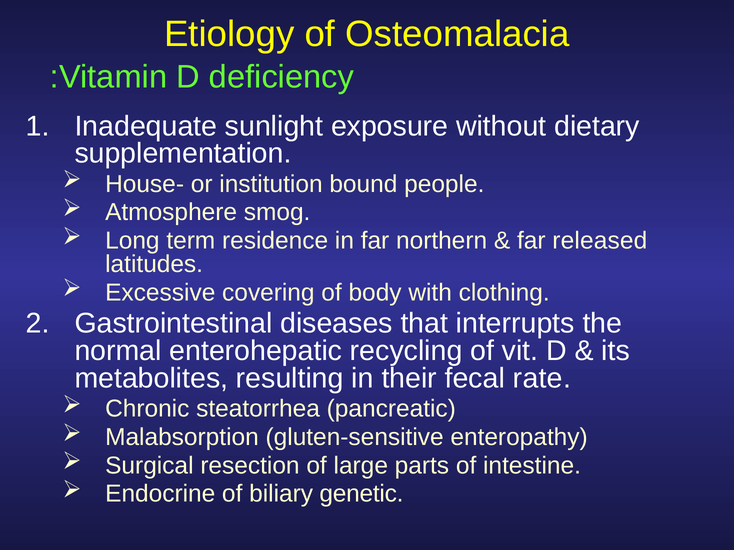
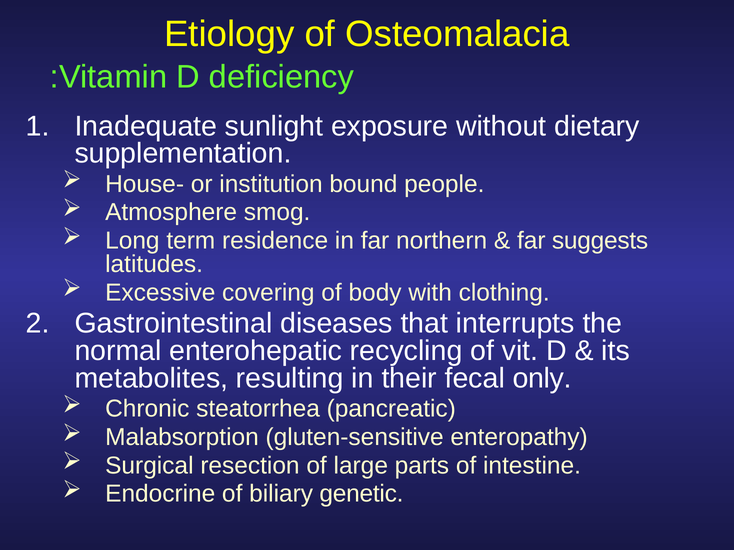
released: released -> suggests (600, 241)
rate: rate -> only (542, 379)
